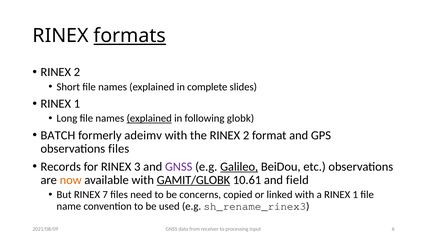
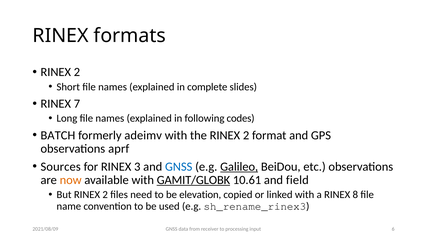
formats underline: present -> none (130, 36)
1: 1 -> 7 (77, 104)
explained underline: present -> none (149, 119)
globk: globk -> codes (241, 119)
observations files: files -> aprf (119, 149)
Records: Records -> Sources (61, 167)
GNSS colour: purple -> blue (179, 167)
But RINEX 7: 7 -> 2 (105, 195)
concerns: concerns -> elevation (200, 195)
a RINEX 1: 1 -> 8 (355, 195)
